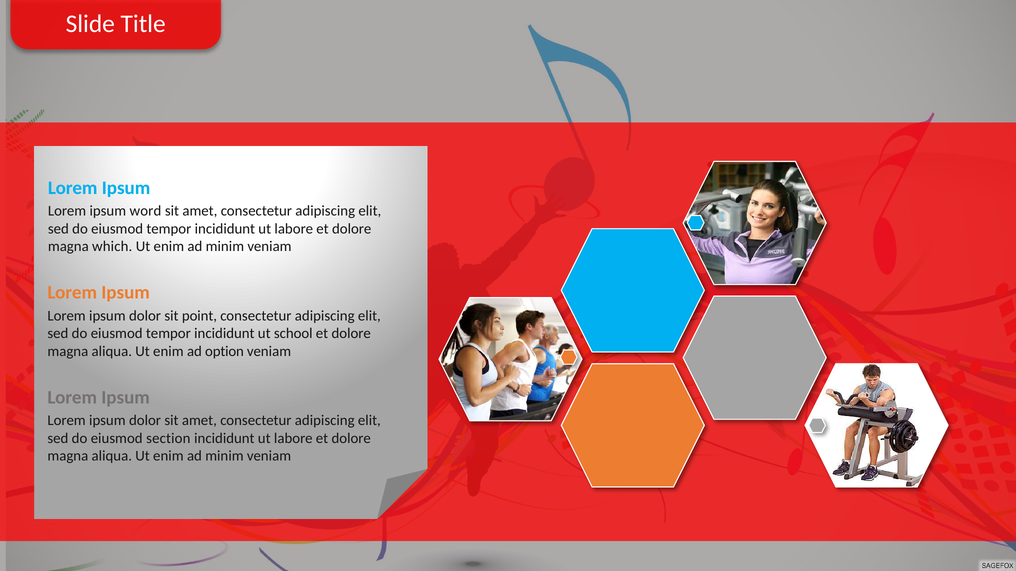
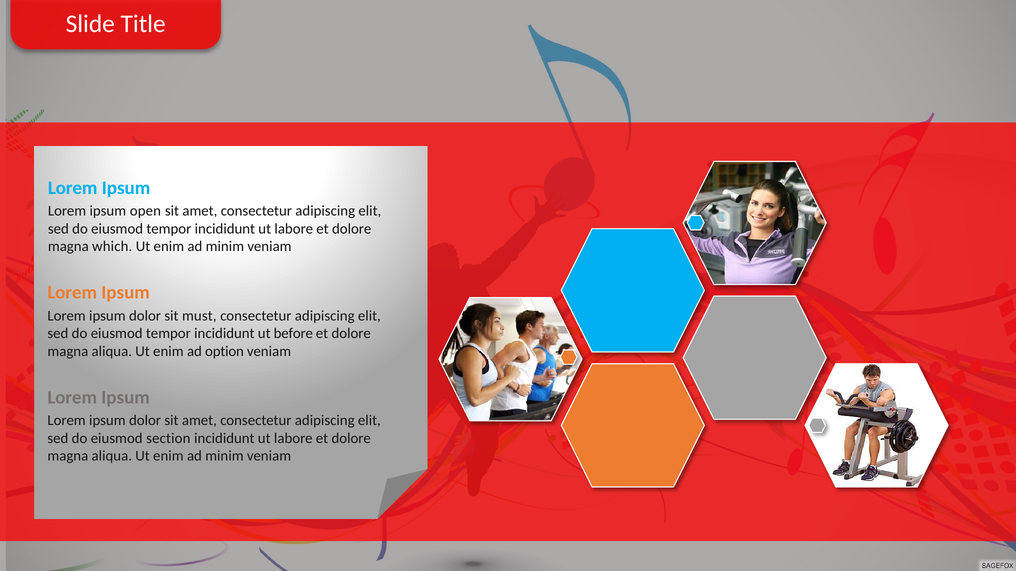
word: word -> open (145, 211)
point: point -> must (199, 316)
school: school -> before (293, 334)
